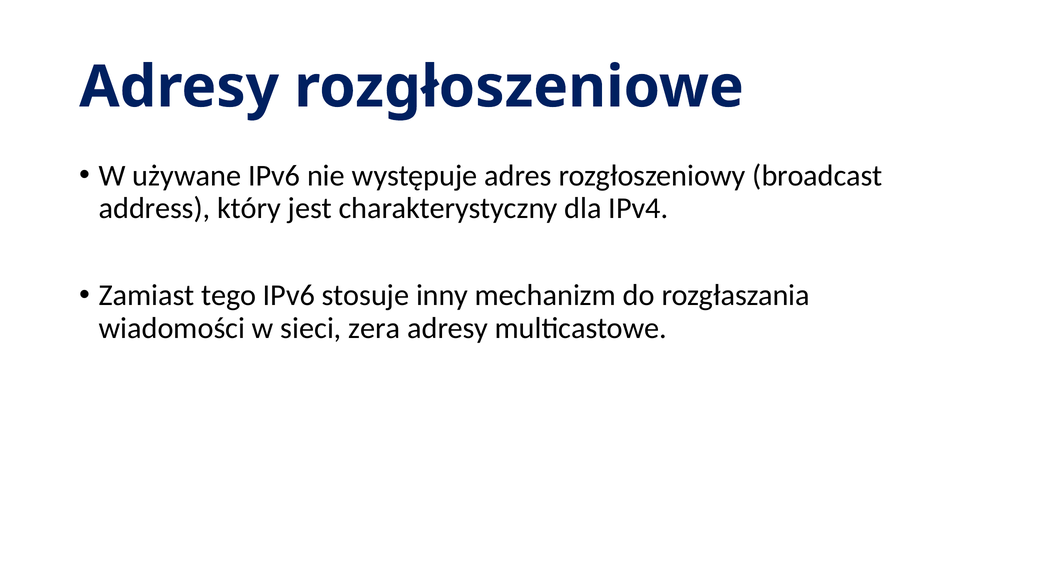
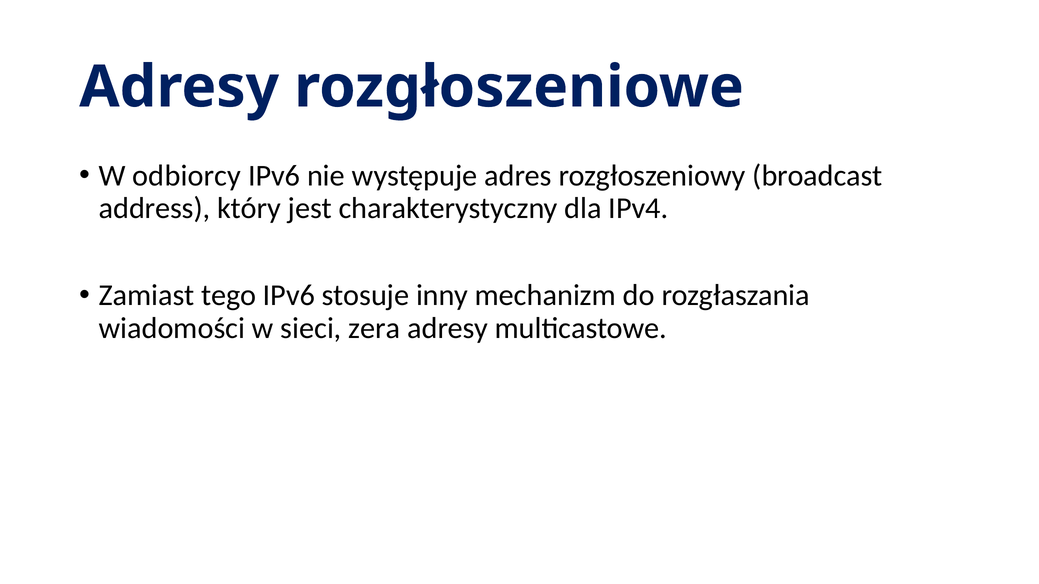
używane: używane -> odbiorcy (187, 176)
